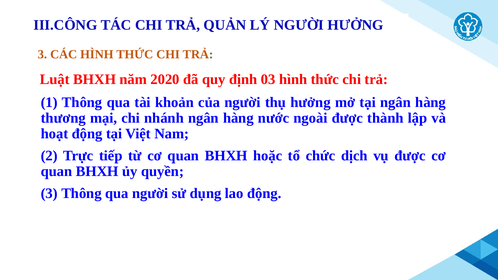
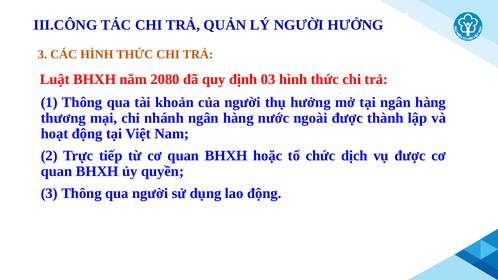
2020: 2020 -> 2080 (165, 79)
